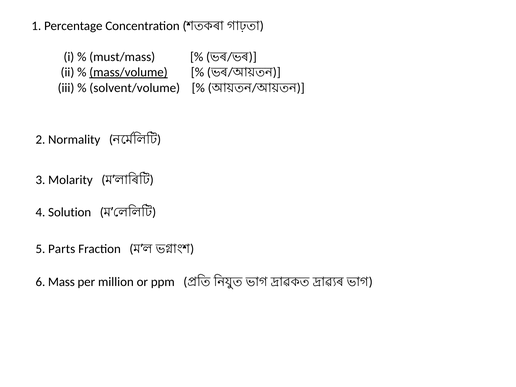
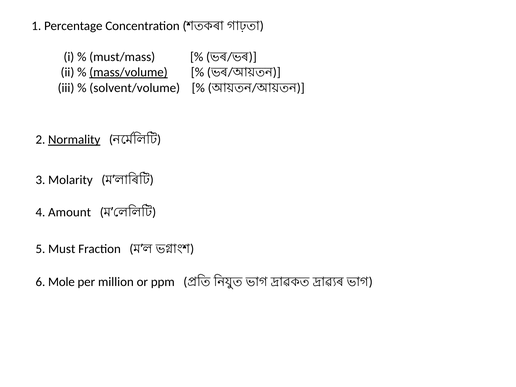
Normality underline: none -> present (74, 140)
Solution: Solution -> Amount (70, 212)
Parts: Parts -> Must (62, 249)
Mass: Mass -> Mole (61, 282)
